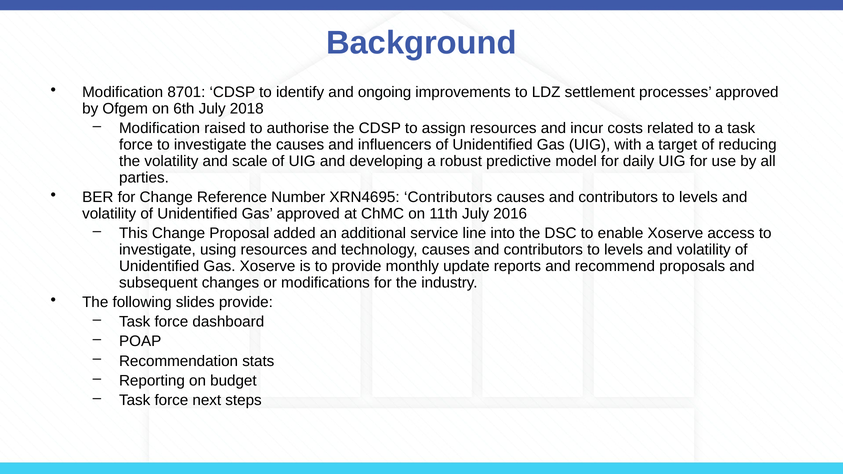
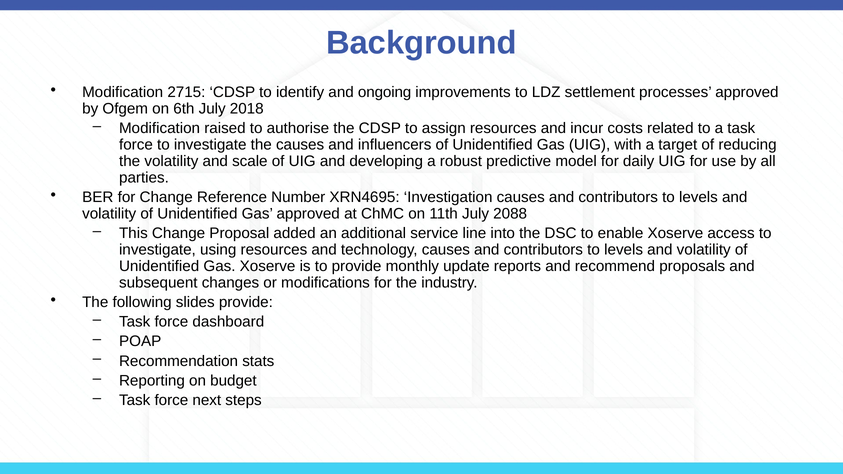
8701: 8701 -> 2715 (186, 92)
XRN4695 Contributors: Contributors -> Investigation (448, 197)
2016: 2016 -> 2088 (510, 214)
